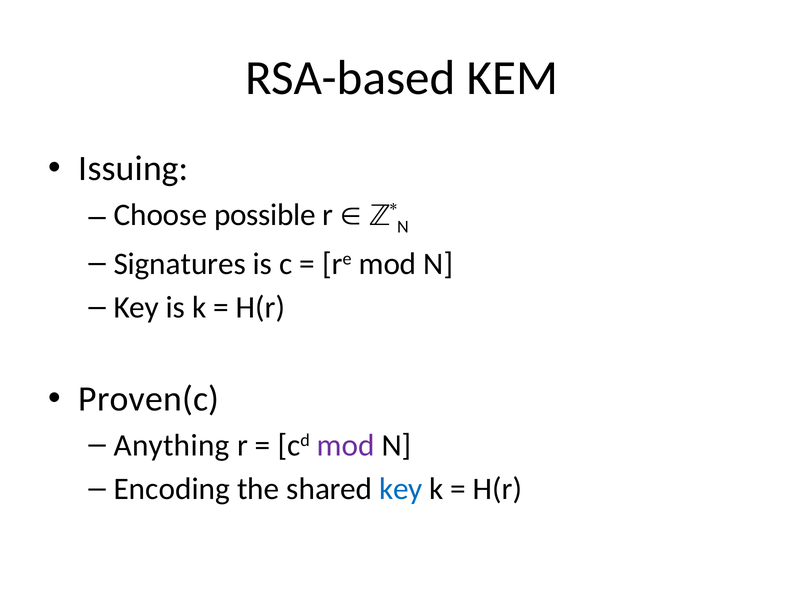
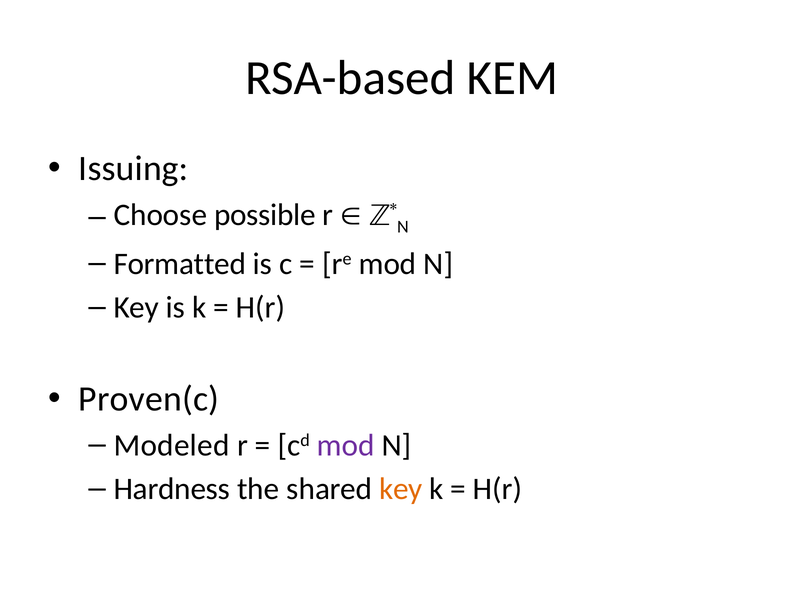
Signatures: Signatures -> Formatted (180, 264)
Anything: Anything -> Modeled (172, 445)
Encoding: Encoding -> Hardness (172, 489)
key colour: blue -> orange (401, 489)
